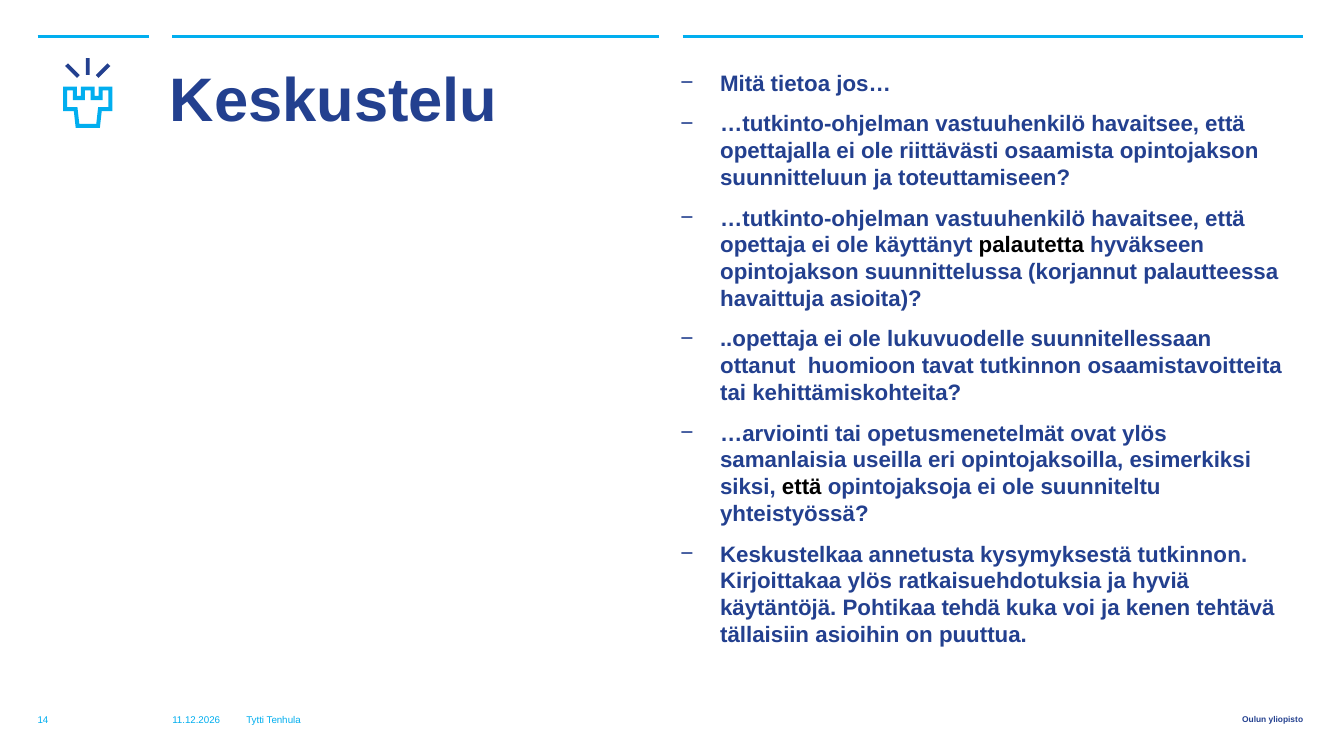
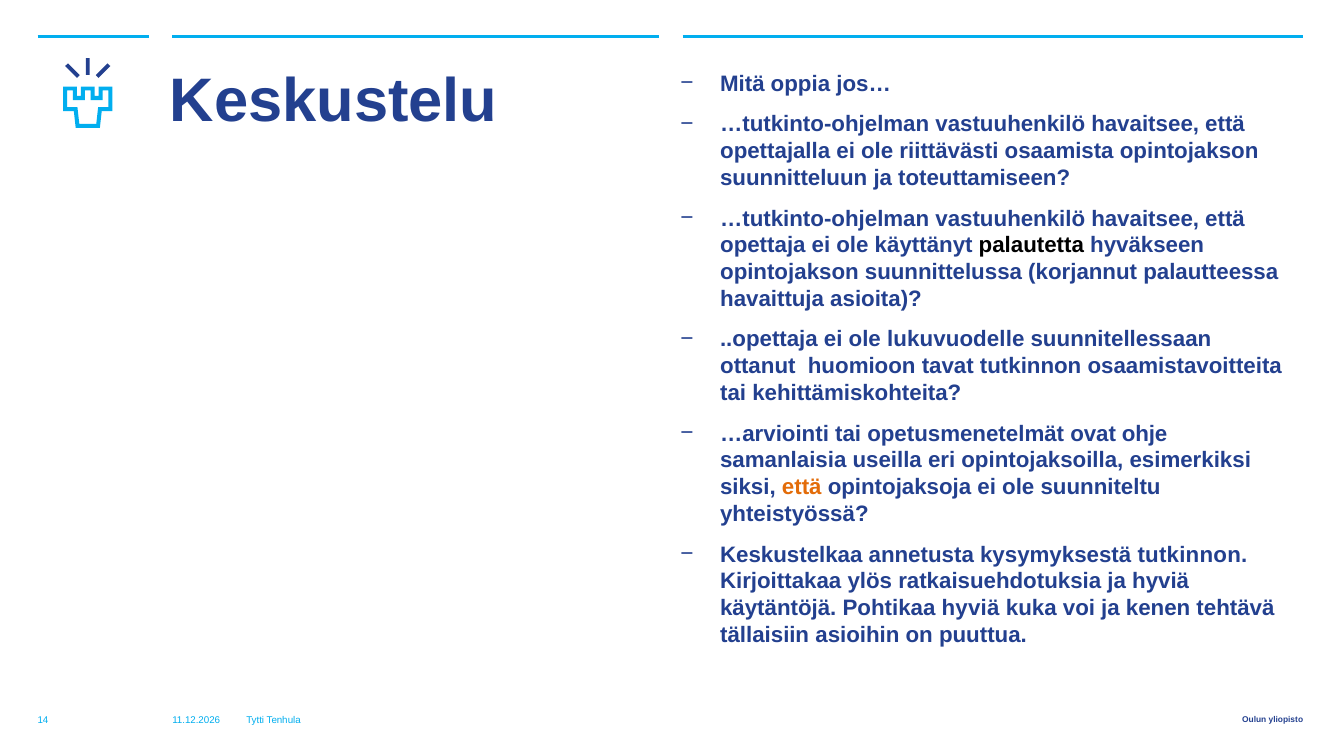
tietoa: tietoa -> oppia (800, 84)
ovat ylös: ylös -> ohje (1145, 434)
että colour: black -> orange (802, 488)
Pohtikaa tehdä: tehdä -> hyviä (971, 609)
